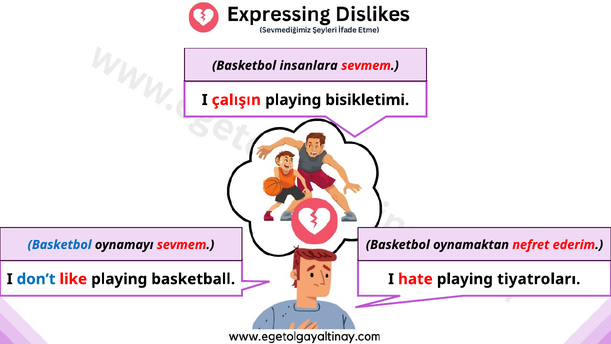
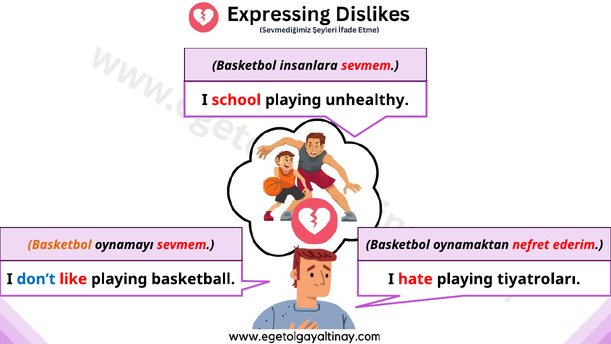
çalışın: çalışın -> school (236, 100)
bisikletimi: bisikletimi -> unhealthy (367, 100)
Basketbol colour: blue -> orange (60, 245)
